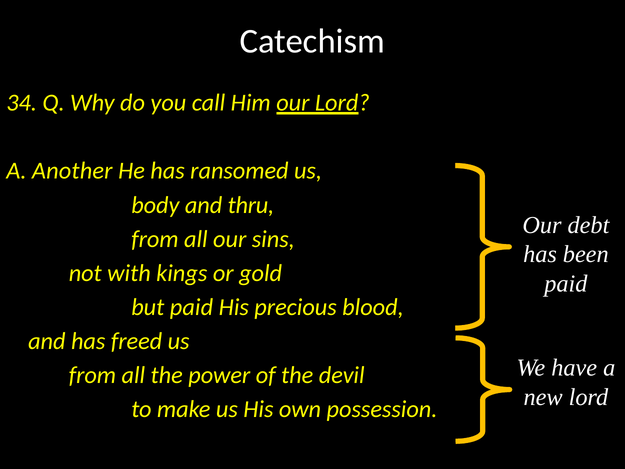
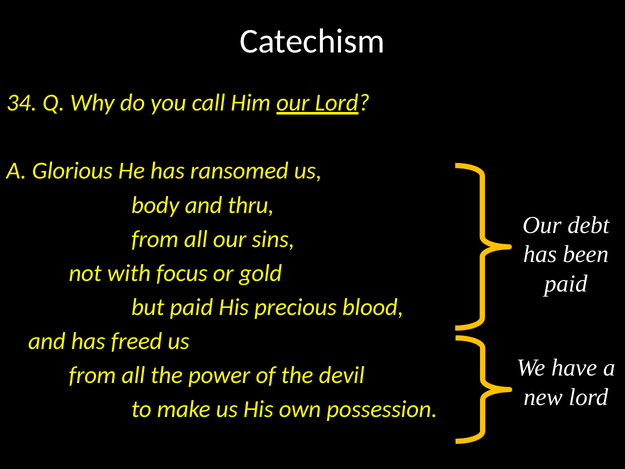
Another: Another -> Glorious (72, 171)
kings: kings -> focus (182, 273)
